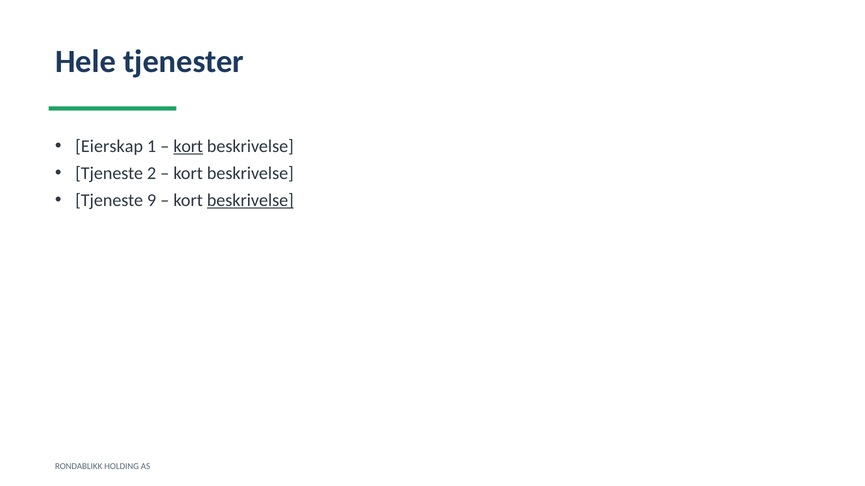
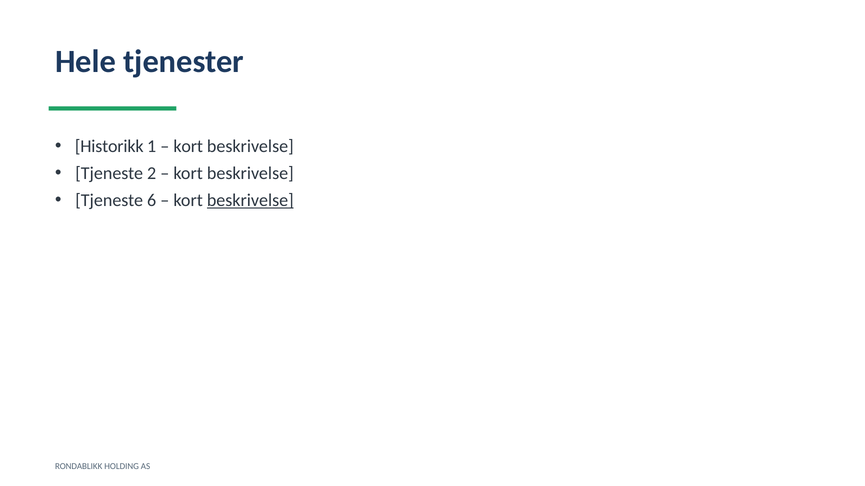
Eierskap: Eierskap -> Historikk (109, 147)
kort underline: present -> none (188, 147)
9: 9 -> 6 (152, 201)
